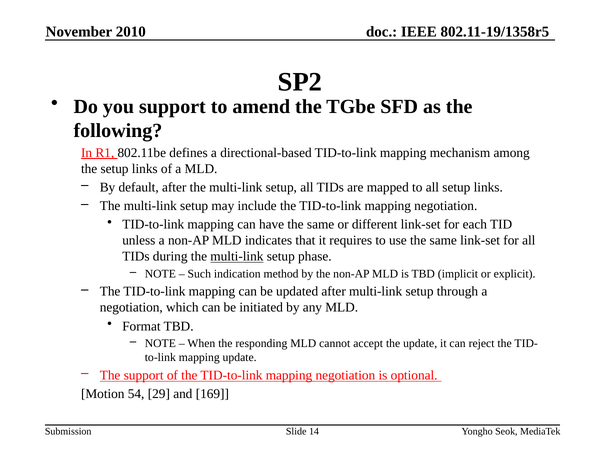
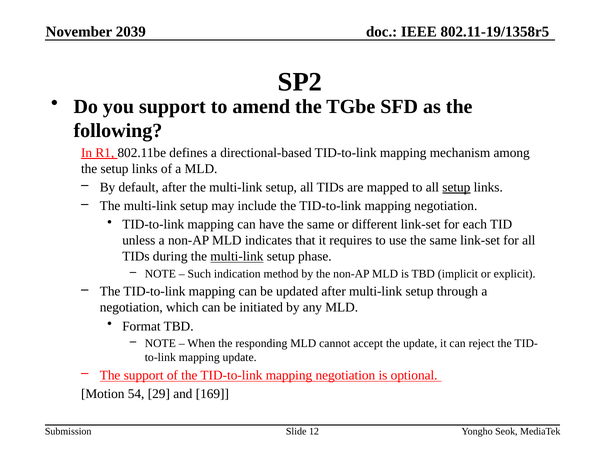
2010: 2010 -> 2039 (131, 32)
setup underline: none -> present (456, 187)
14: 14 -> 12 (314, 432)
